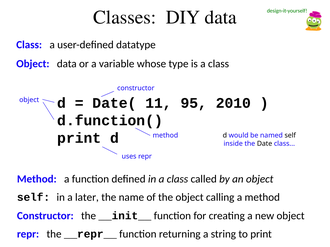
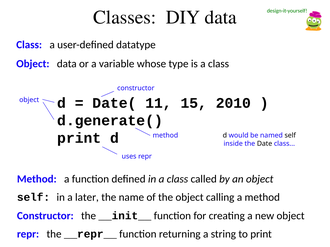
95: 95 -> 15 (194, 103)
d.function(: d.function( -> d.generate( (110, 121)
